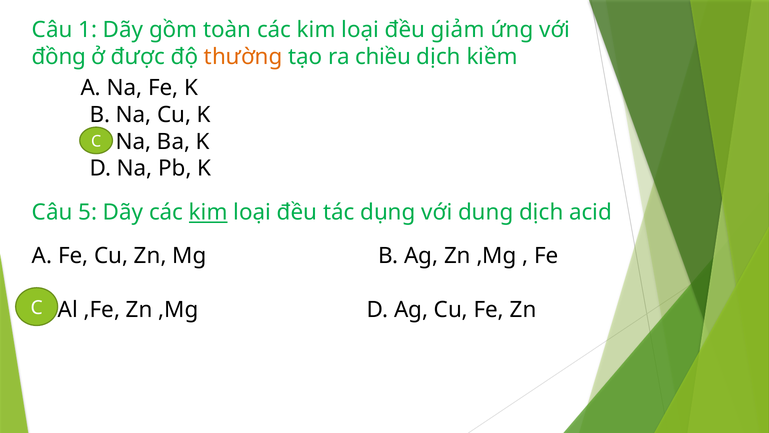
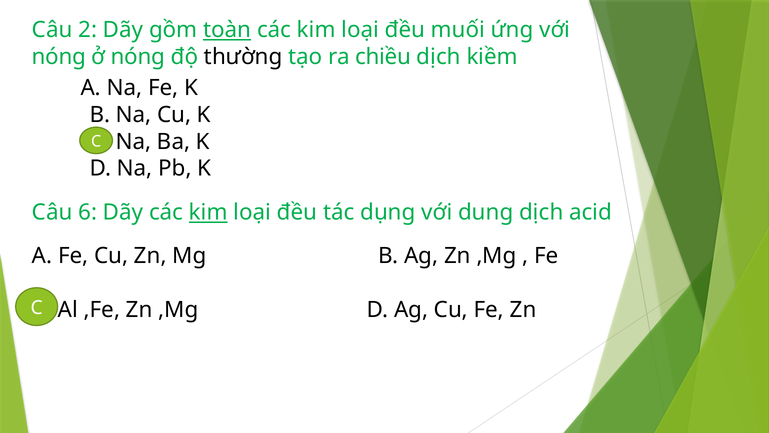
1: 1 -> 2 (88, 30)
toàn underline: none -> present (227, 30)
giảm: giảm -> muối (458, 30)
đồng: đồng -> nóng (59, 57)
ở được: được -> nóng (138, 57)
thường colour: orange -> black (243, 57)
5: 5 -> 6 (88, 212)
